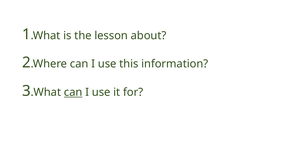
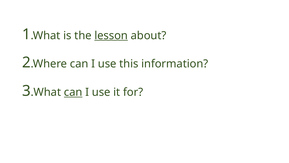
lesson underline: none -> present (111, 35)
